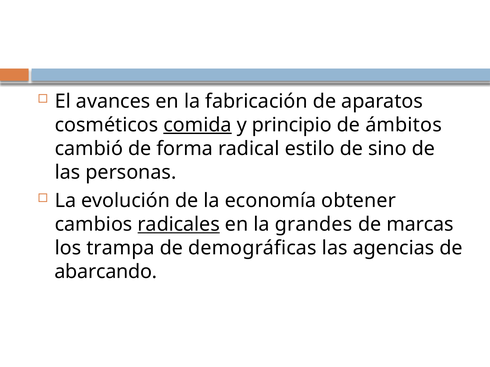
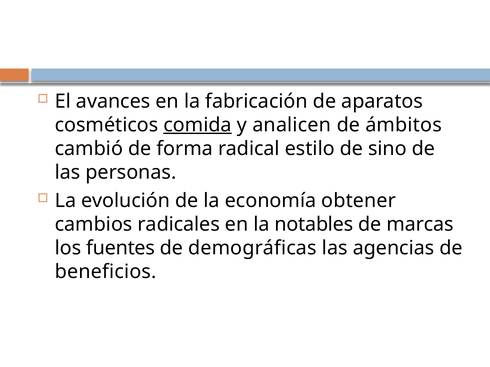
principio: principio -> analicen (292, 125)
radicales underline: present -> none (179, 225)
grandes: grandes -> notables (314, 225)
trampa: trampa -> fuentes (121, 248)
abarcando: abarcando -> beneficios (106, 272)
